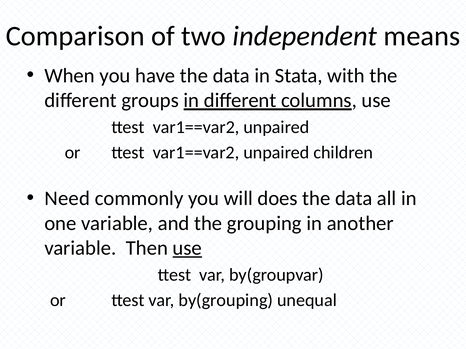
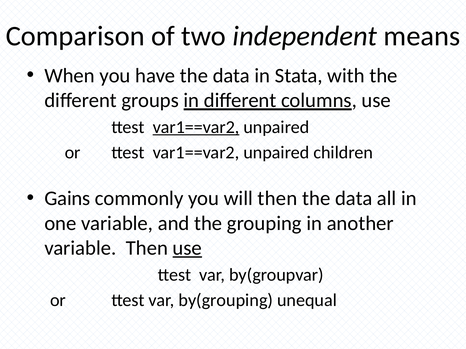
var1==var2 underline: none -> present (196, 127)
Need: Need -> Gains (67, 199)
will does: does -> then (277, 199)
